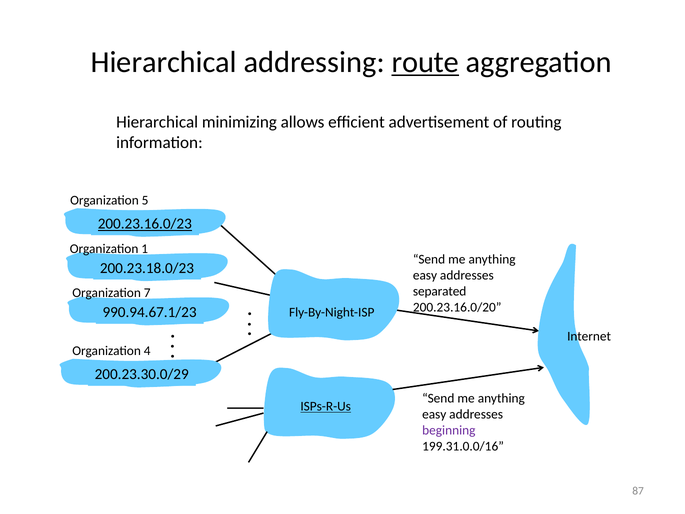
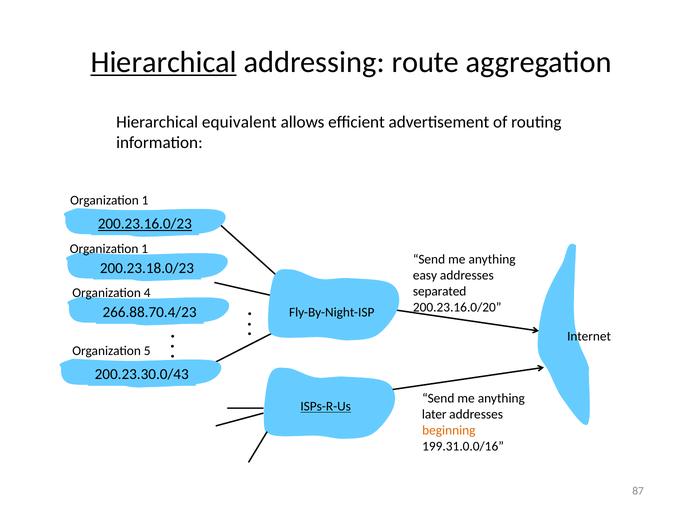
Hierarchical underline: none -> present (164, 62)
route underline: present -> none (425, 62)
minimizing: minimizing -> equivalent (239, 122)
5: 5 -> 1 (145, 200)
7: 7 -> 4 (147, 293)
990.94.67.1/23: 990.94.67.1/23 -> 266.88.70.4/23 (150, 312)
4: 4 -> 5 (147, 351)
200.23.30.0/29: 200.23.30.0/29 -> 200.23.30.0/43 (142, 374)
easy: easy -> later (434, 414)
beginning colour: purple -> orange (449, 430)
